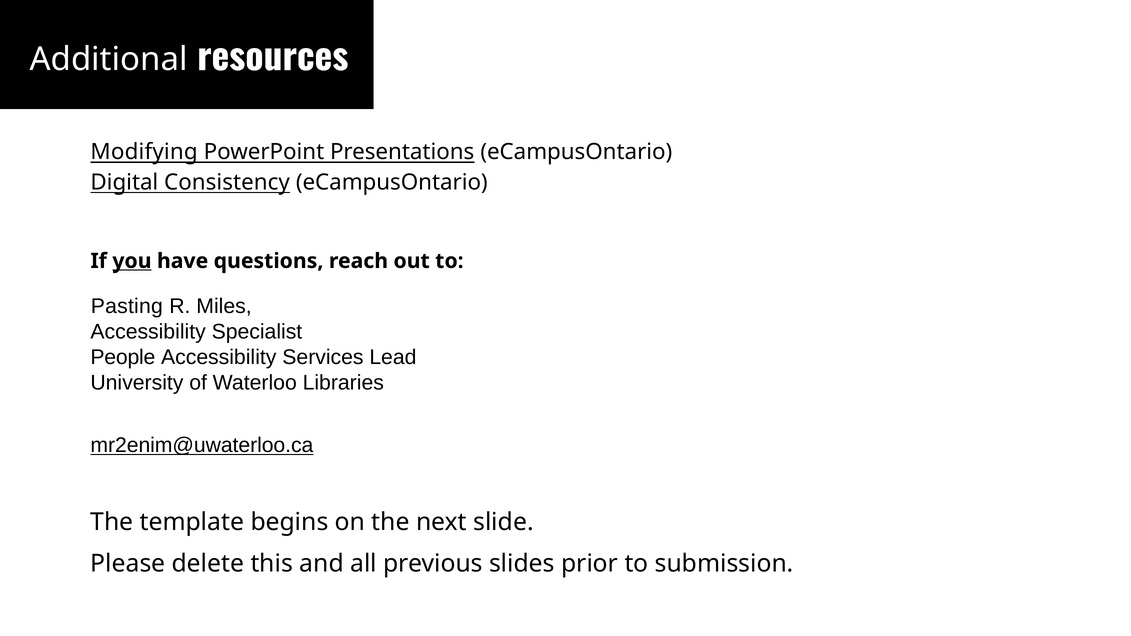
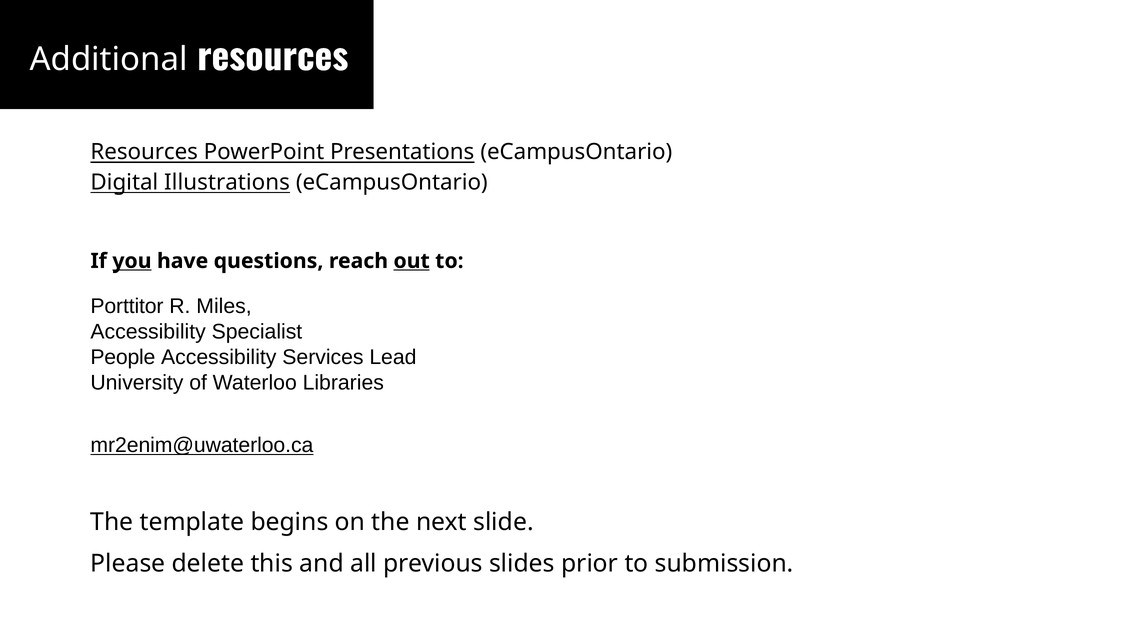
Modifying: Modifying -> Resources (144, 152)
Consistency: Consistency -> Illustrations (227, 182)
out underline: none -> present (412, 261)
Pasting: Pasting -> Porttitor (127, 306)
